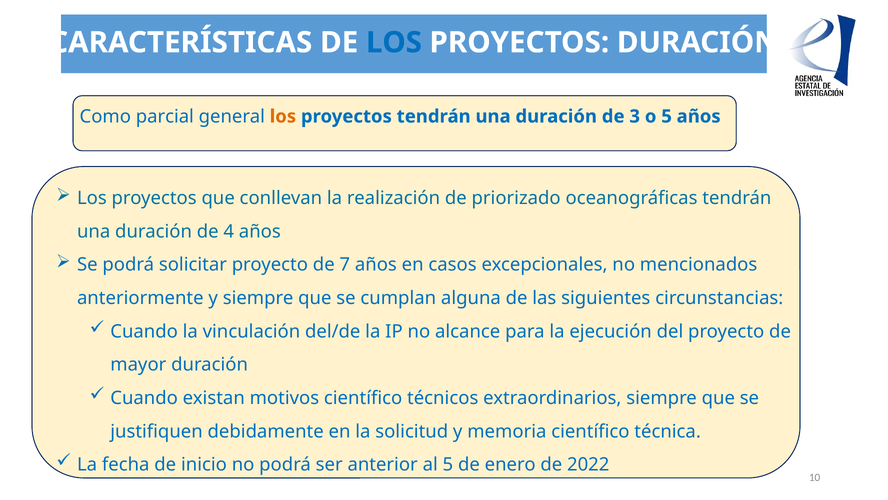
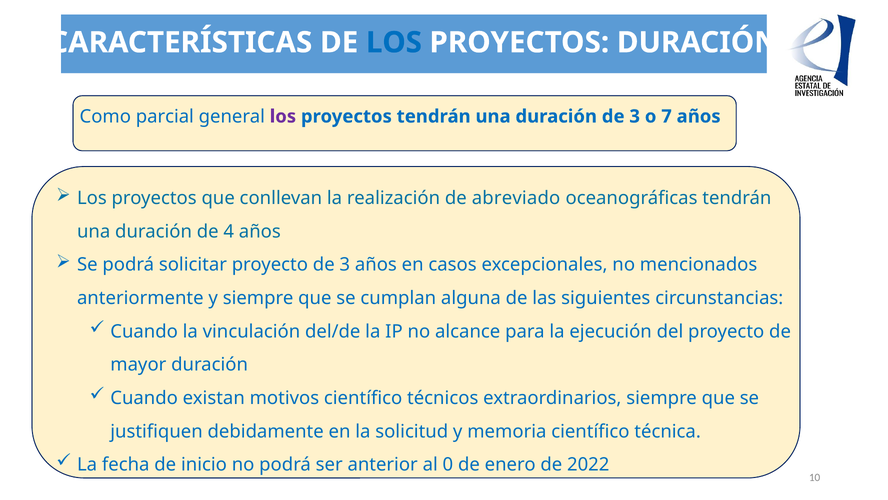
los colour: orange -> purple (283, 116)
o 5: 5 -> 7 (667, 116)
priorizado: priorizado -> abreviado (516, 198)
proyecto de 7: 7 -> 3 (345, 265)
al 5: 5 -> 0 (448, 464)
